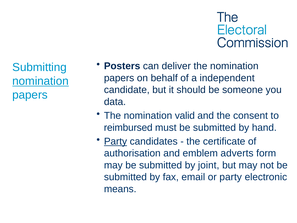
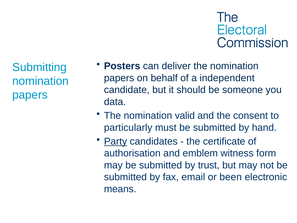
nomination underline: present -> none (41, 81)
reimbursed: reimbursed -> particularly (128, 127)
adverts: adverts -> witness (237, 153)
joint: joint -> trust (209, 165)
or party: party -> been (231, 177)
